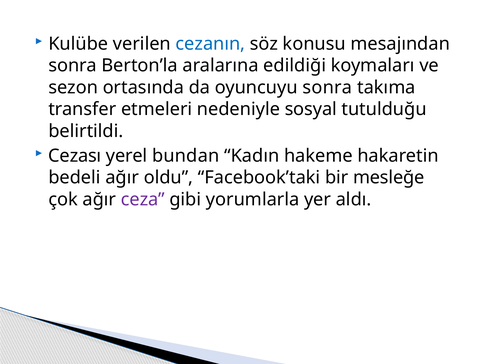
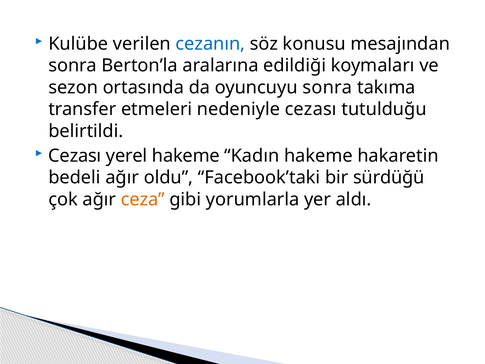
nedeniyle sosyal: sosyal -> cezası (311, 109)
yerel bundan: bundan -> hakeme (186, 156)
mesleğe: mesleğe -> sürdüğü (389, 177)
ceza colour: purple -> orange (143, 199)
